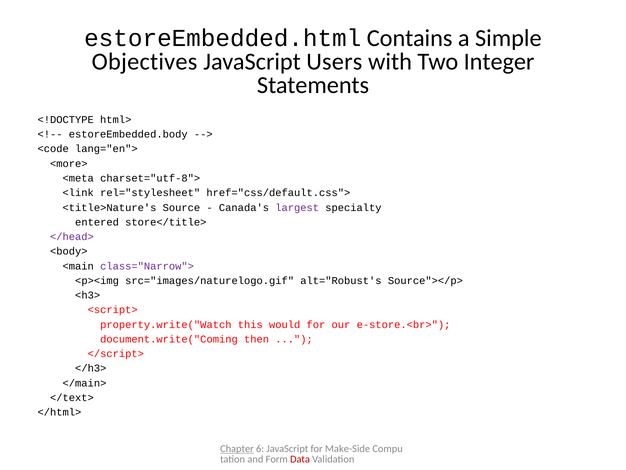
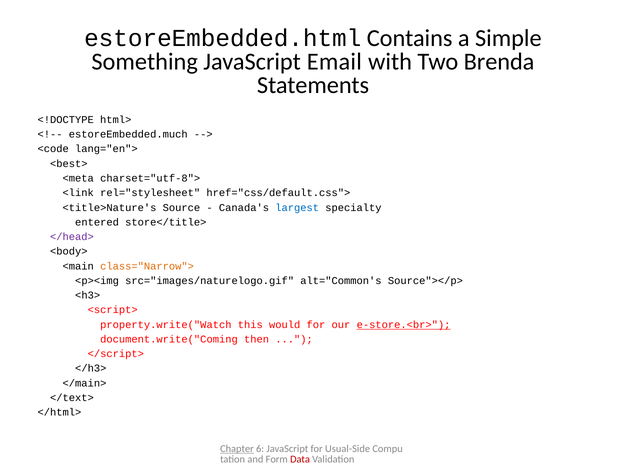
Objectives: Objectives -> Something (145, 62)
Users: Users -> Email (334, 62)
Integer: Integer -> Brenda (499, 62)
estoreEmbedded.body: estoreEmbedded.body -> estoreEmbedded.much (128, 134)
<more>: <more> -> <best> (69, 164)
largest colour: purple -> blue (297, 207)
class="Narrow"> colour: purple -> orange (147, 266)
alt="Robust's: alt="Robust's -> alt="Common's (341, 280)
e-store.<br> underline: none -> present (404, 324)
Make-Side: Make-Side -> Usual-Side (348, 448)
